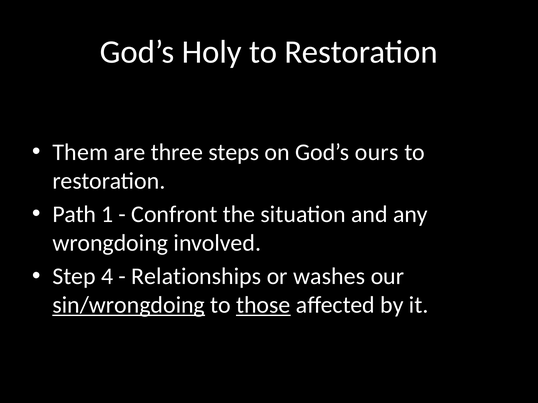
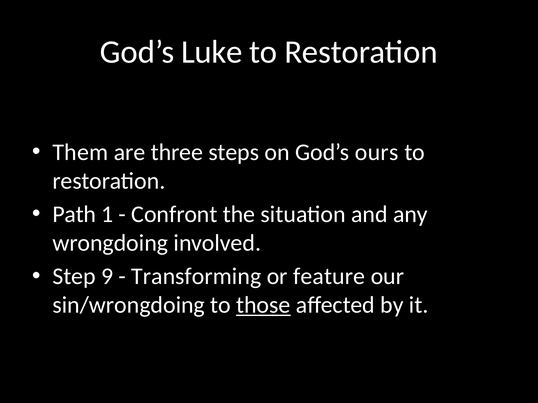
Holy: Holy -> Luke (212, 52)
4: 4 -> 9 (107, 277)
Relationships: Relationships -> Transforming (196, 277)
washes: washes -> feature (329, 277)
sin/wrongdoing underline: present -> none (129, 305)
